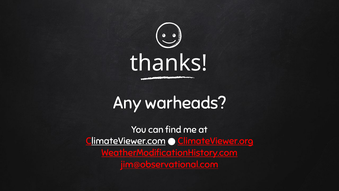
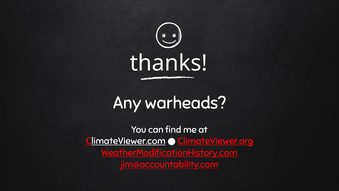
jim@observational.com: jim@observational.com -> jim@accountability.com (170, 164)
